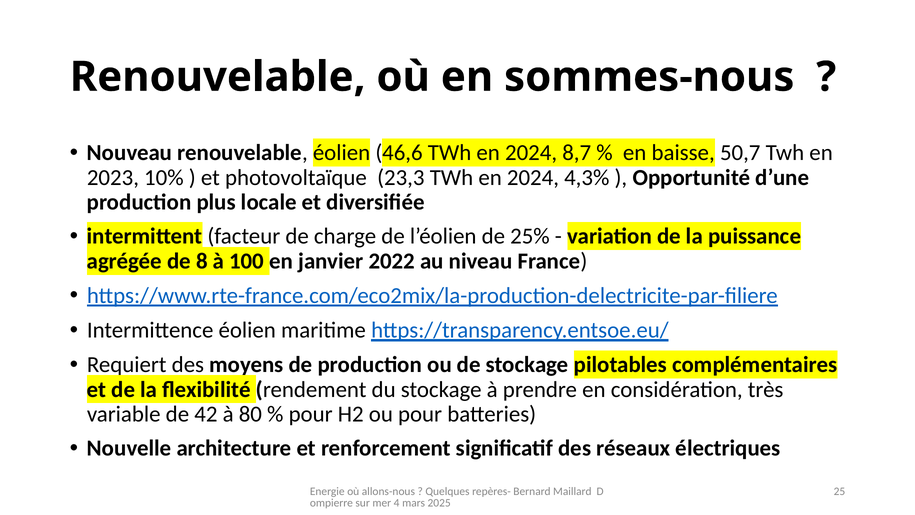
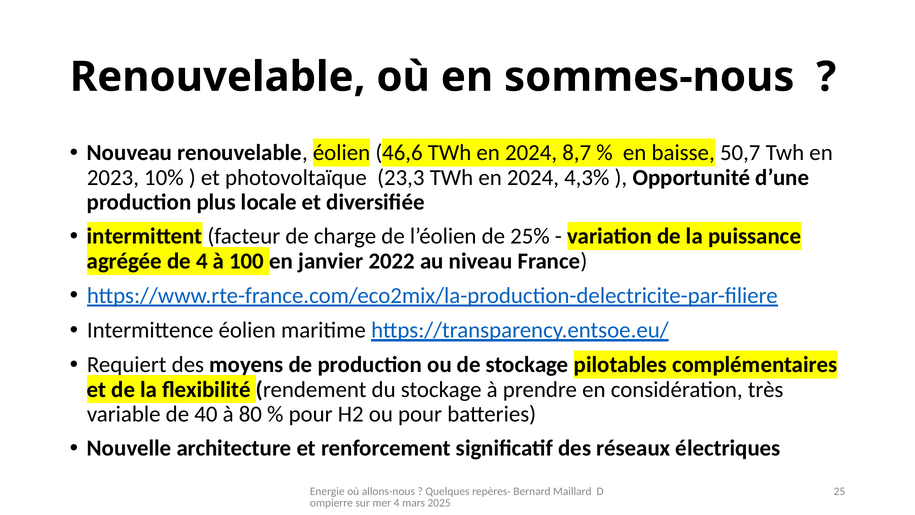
de 8: 8 -> 4 (202, 261)
42: 42 -> 40 (206, 414)
